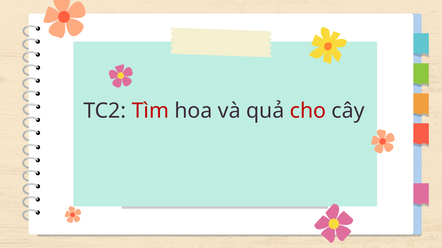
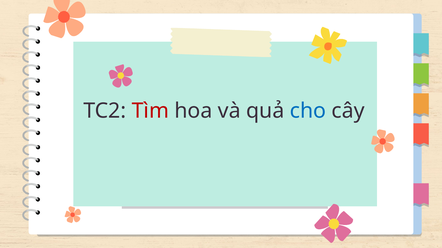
cho colour: red -> blue (308, 111)
